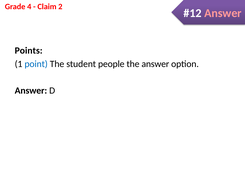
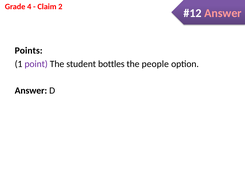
point colour: blue -> purple (36, 64)
people: people -> bottles (111, 64)
the answer: answer -> people (155, 64)
